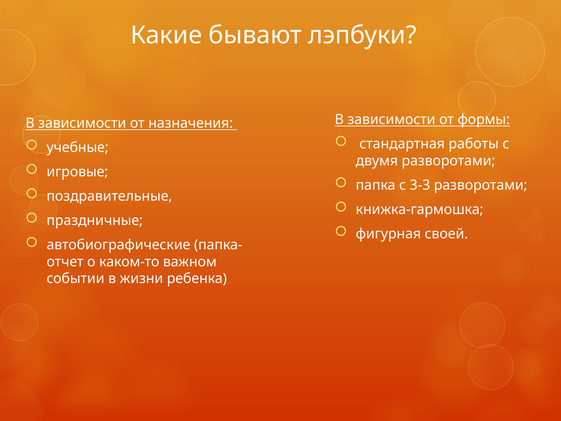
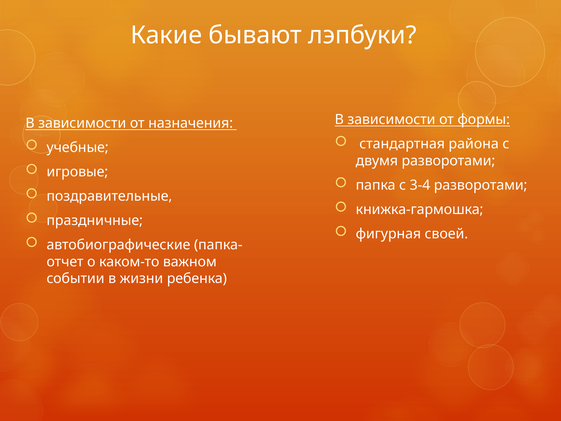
работы: работы -> района (474, 144)
3-3: 3-3 -> 3-4 (420, 185)
